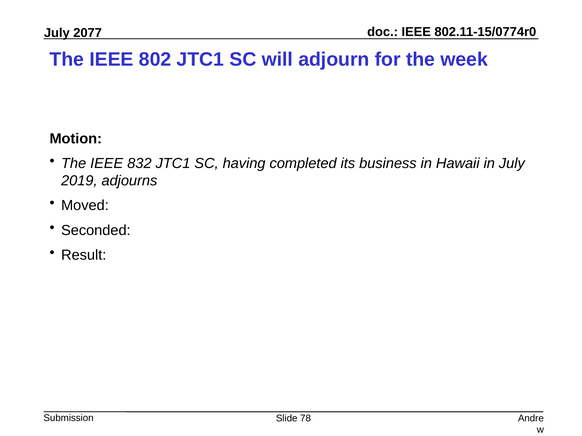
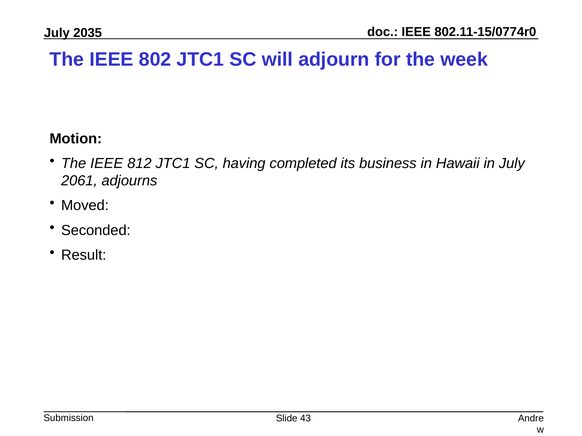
2077: 2077 -> 2035 (88, 33)
832: 832 -> 812 (139, 164)
2019: 2019 -> 2061 (79, 181)
78: 78 -> 43 (306, 419)
